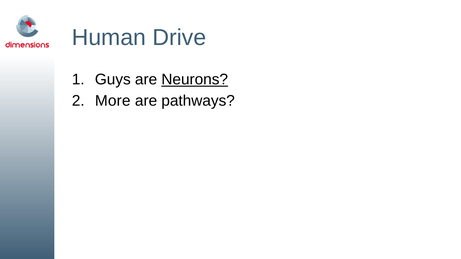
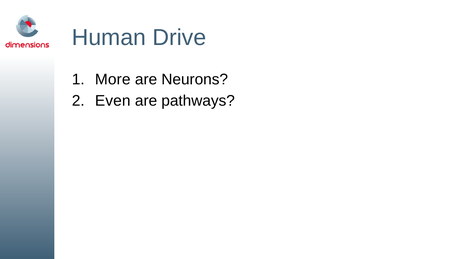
Guys: Guys -> More (113, 80)
Neurons underline: present -> none (195, 80)
More: More -> Even (113, 101)
